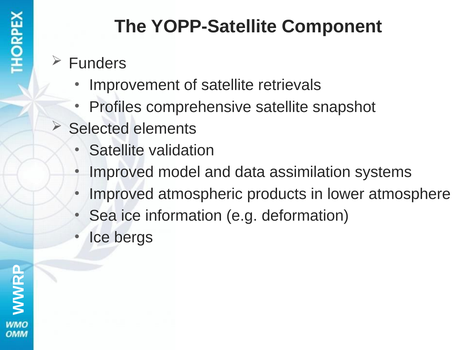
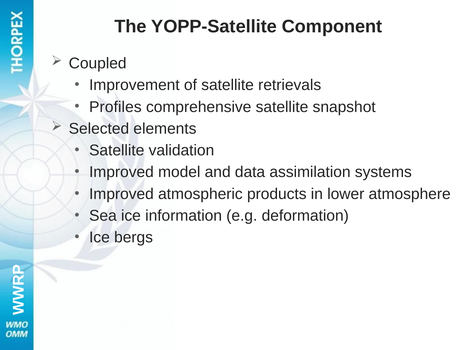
Funders: Funders -> Coupled (98, 63)
